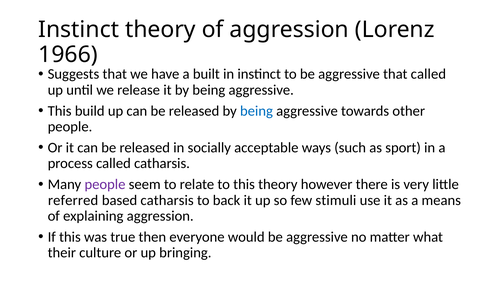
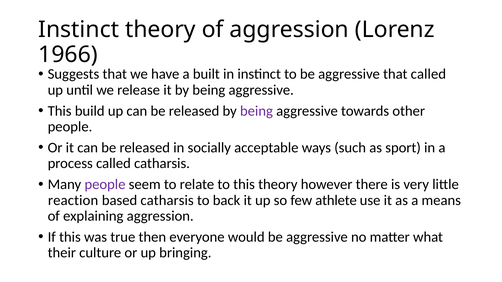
being colour: blue -> purple (256, 111)
referred: referred -> reaction (73, 200)
stimuli: stimuli -> athlete (336, 200)
